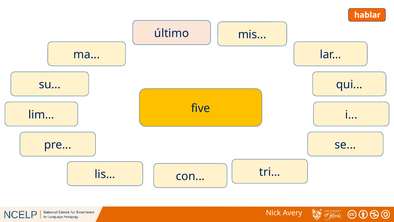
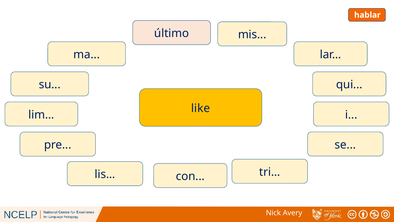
five: five -> like (201, 108)
